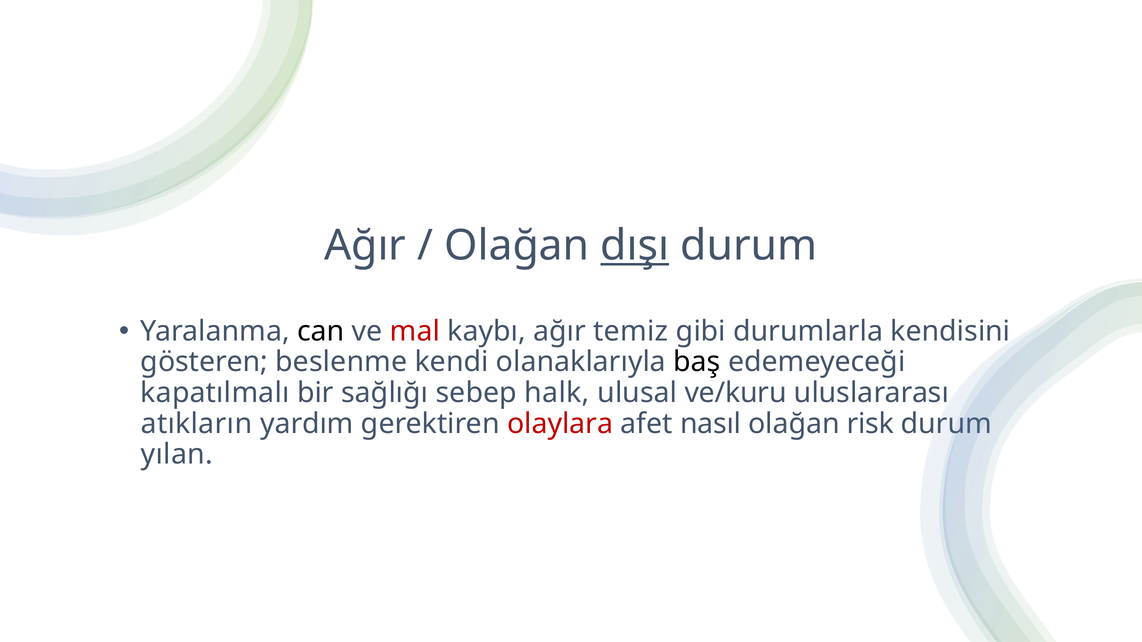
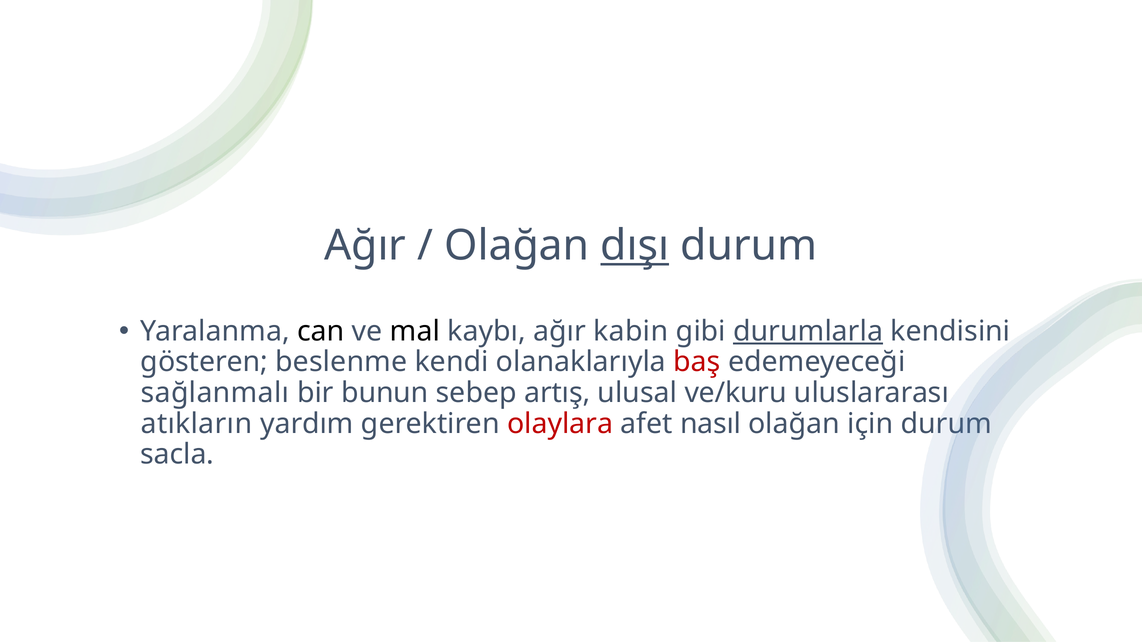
mal colour: red -> black (415, 331)
temiz: temiz -> kabin (631, 331)
durumlarla underline: none -> present (808, 331)
baş colour: black -> red (697, 362)
kapatılmalı: kapatılmalı -> sağlanmalı (215, 393)
sağlığı: sağlığı -> bunun (385, 393)
halk: halk -> artış (557, 393)
risk: risk -> için (870, 424)
yılan: yılan -> sacla (177, 455)
